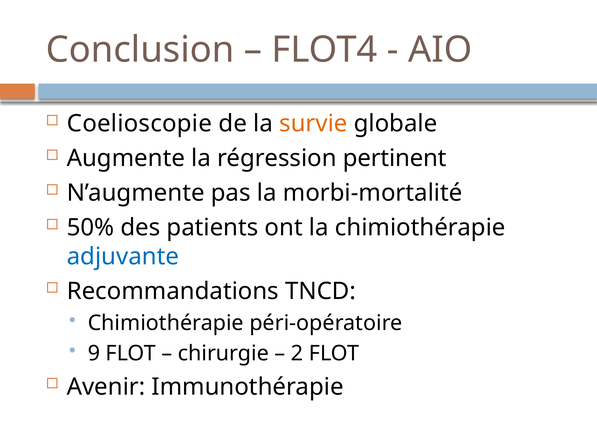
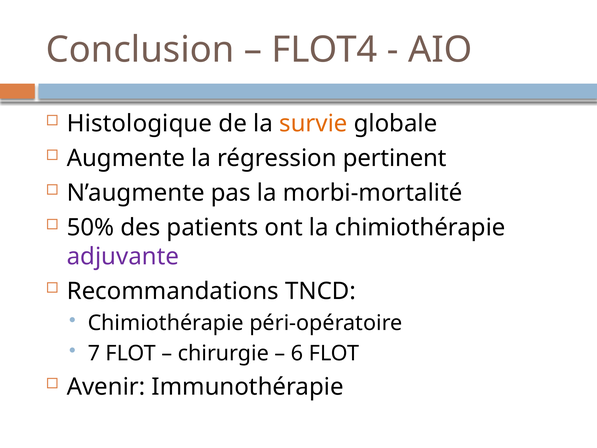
Coelioscopie: Coelioscopie -> Histologique (139, 124)
adjuvante colour: blue -> purple (123, 256)
9: 9 -> 7 (94, 353)
2: 2 -> 6 (297, 353)
